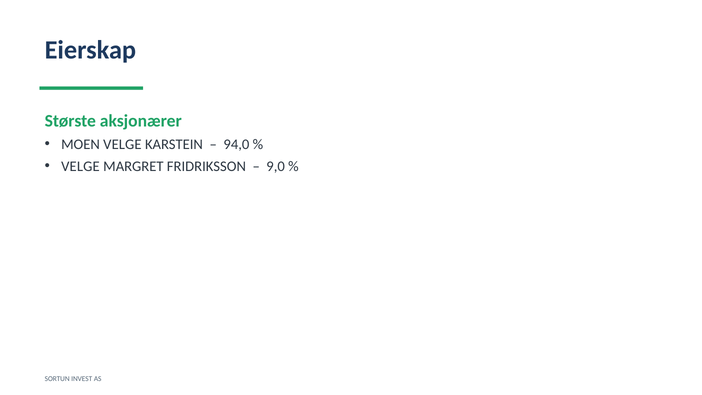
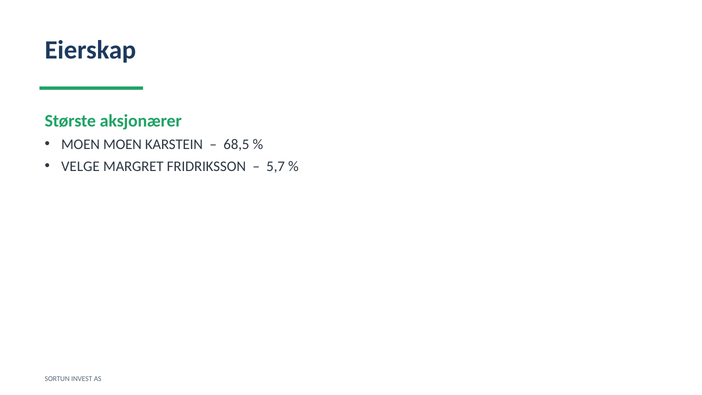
MOEN VELGE: VELGE -> MOEN (122, 144)
94,0: 94,0 -> 68,5 (236, 144)
9,0: 9,0 -> 5,7 (276, 166)
